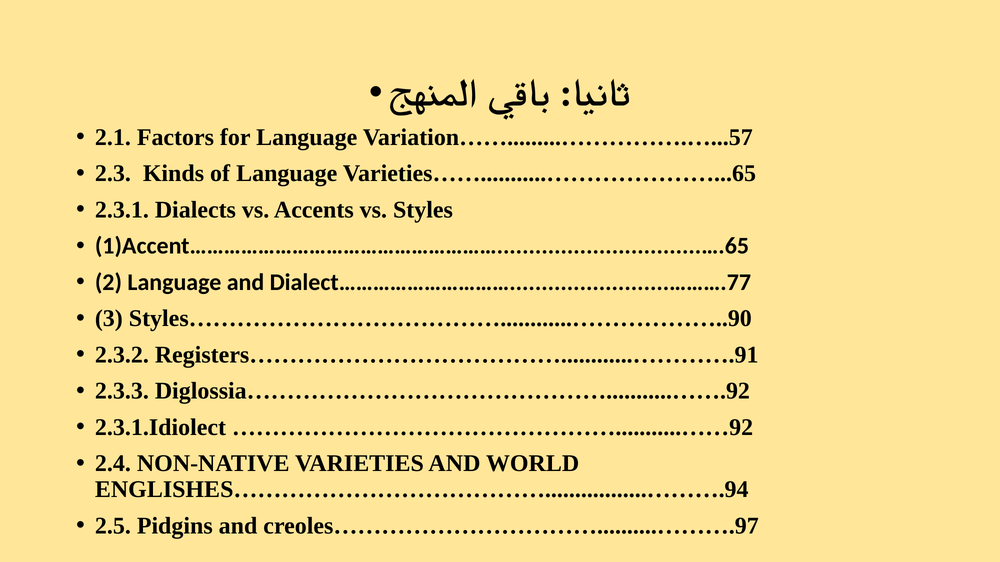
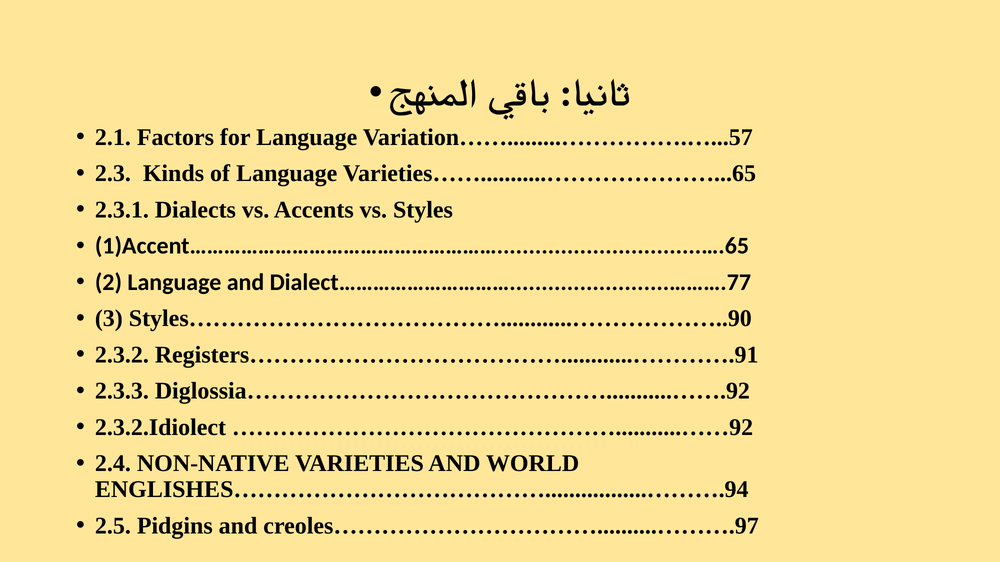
2.3.1.Idiolect: 2.3.1.Idiolect -> 2.3.2.Idiolect (160, 428)
